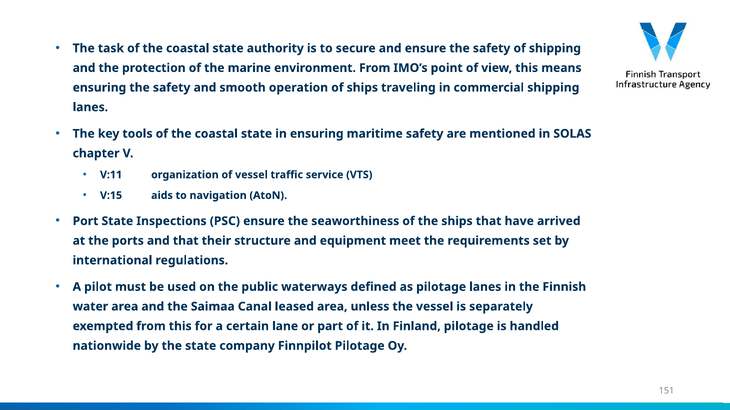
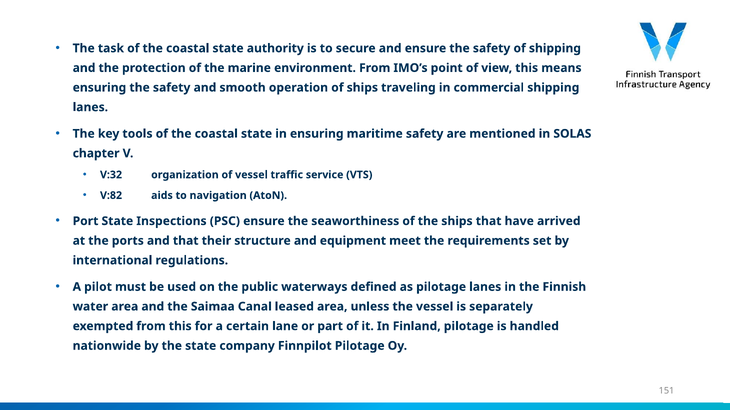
V:11: V:11 -> V:32 (111, 175)
V:15: V:15 -> V:82 (111, 196)
